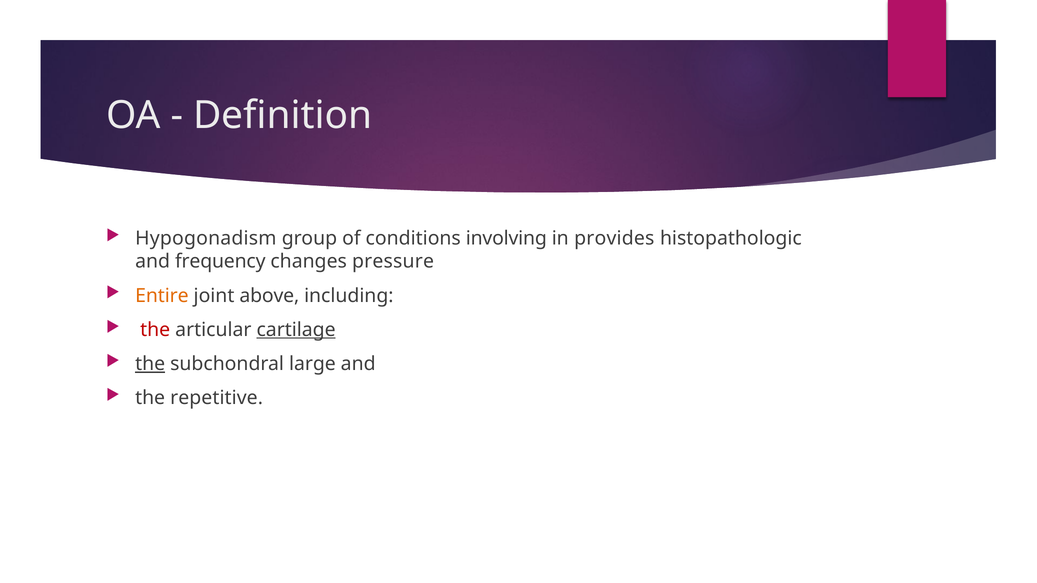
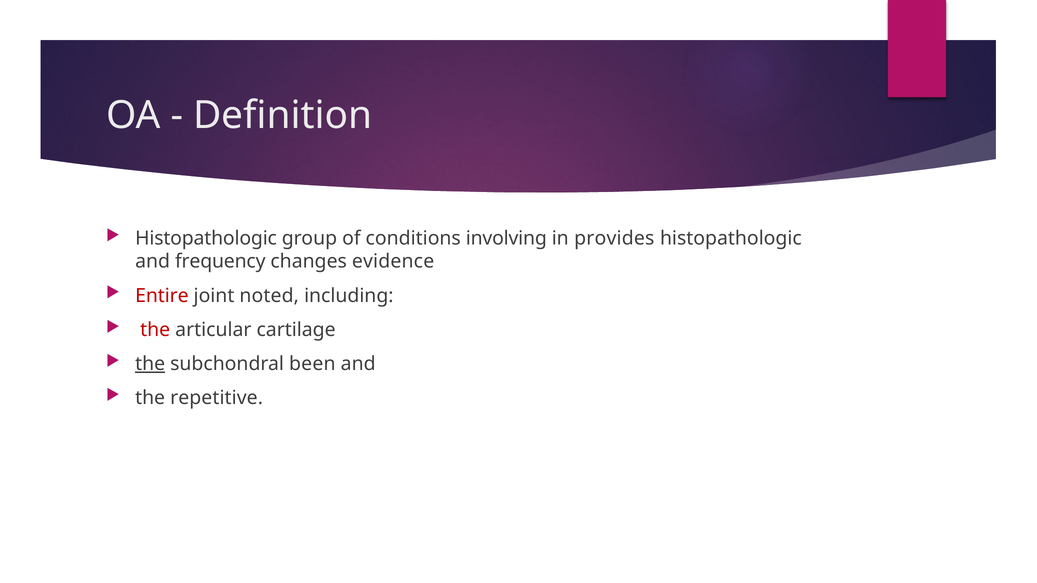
Hypogonadism: Hypogonadism -> Histopathologic (206, 238)
pressure: pressure -> evidence (393, 262)
Entire colour: orange -> red (162, 296)
above: above -> noted (269, 296)
cartilage underline: present -> none (296, 330)
large: large -> been (312, 364)
